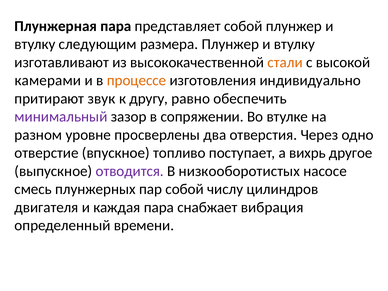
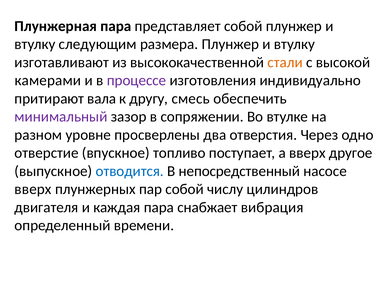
процессе colour: orange -> purple (137, 80)
звук: звук -> вала (102, 99)
равно: равно -> смесь (191, 99)
а вихрь: вихрь -> вверх (307, 153)
отводится colour: purple -> blue (130, 171)
низкооборотистых: низкооборотистых -> непосредственный (239, 171)
смесь: смесь -> вверх (33, 189)
